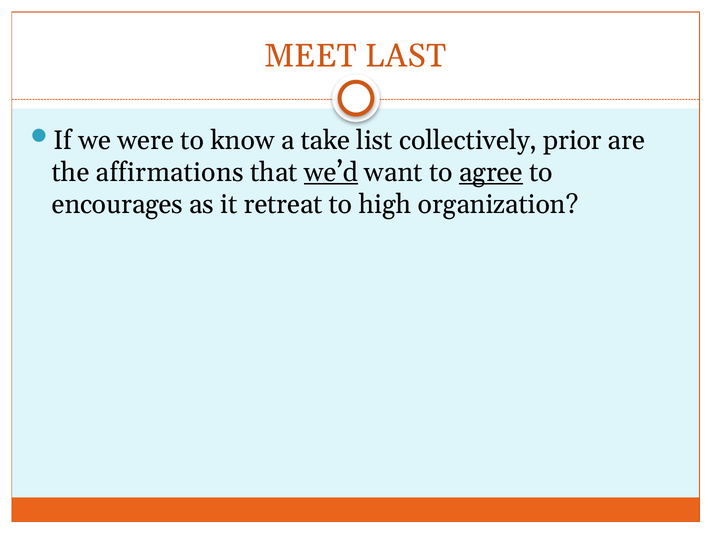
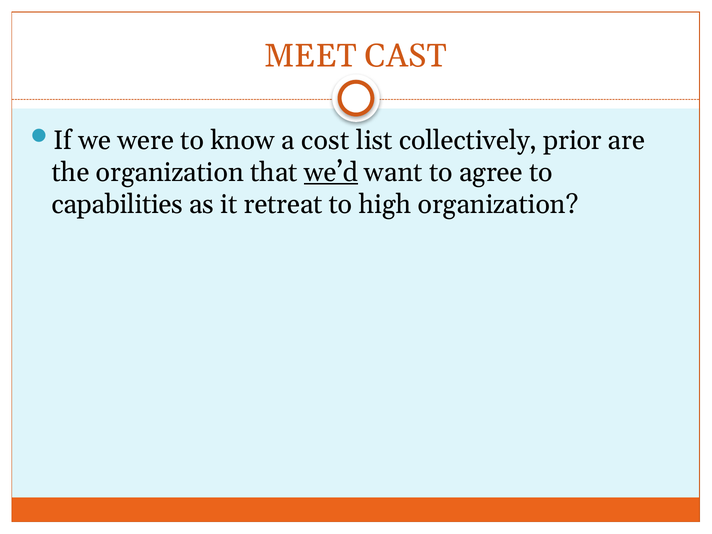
LAST: LAST -> CAST (406, 56)
take: take -> cost (325, 140)
the affirmations: affirmations -> organization (170, 172)
agree underline: present -> none (491, 172)
encourages: encourages -> capabilities (117, 204)
